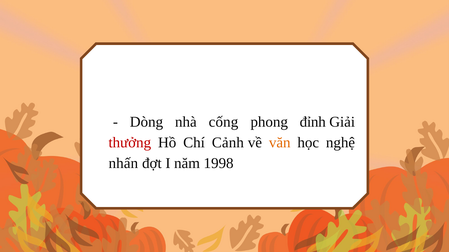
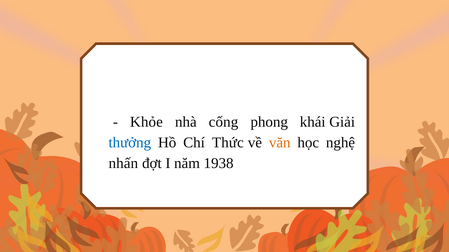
Dòng: Dòng -> Khỏe (146, 122)
đỉnh: đỉnh -> khái (313, 122)
thưởng colour: red -> blue (130, 143)
Cảnh: Cảnh -> Thức (228, 143)
1998: 1998 -> 1938 (219, 163)
